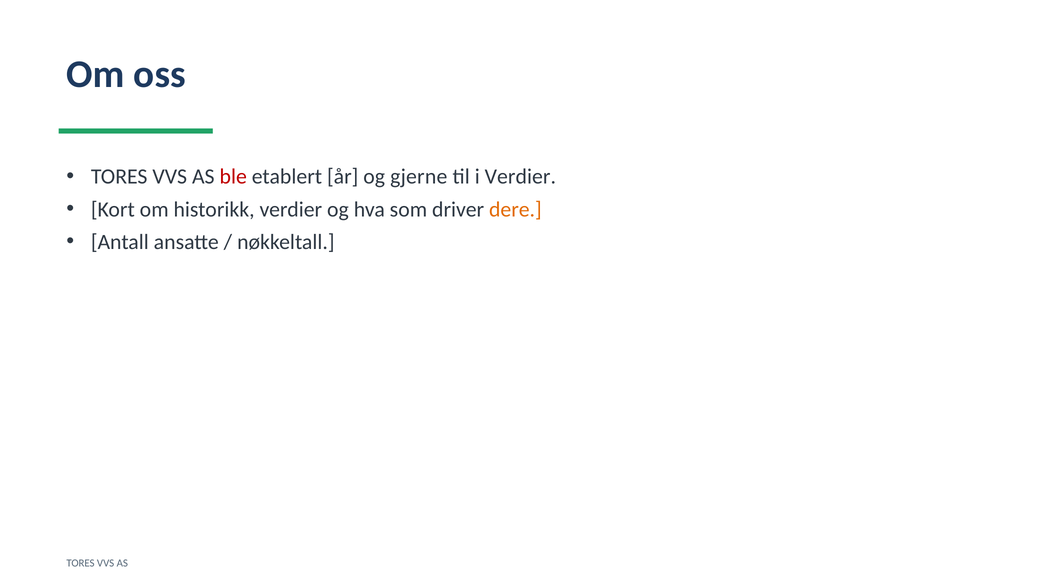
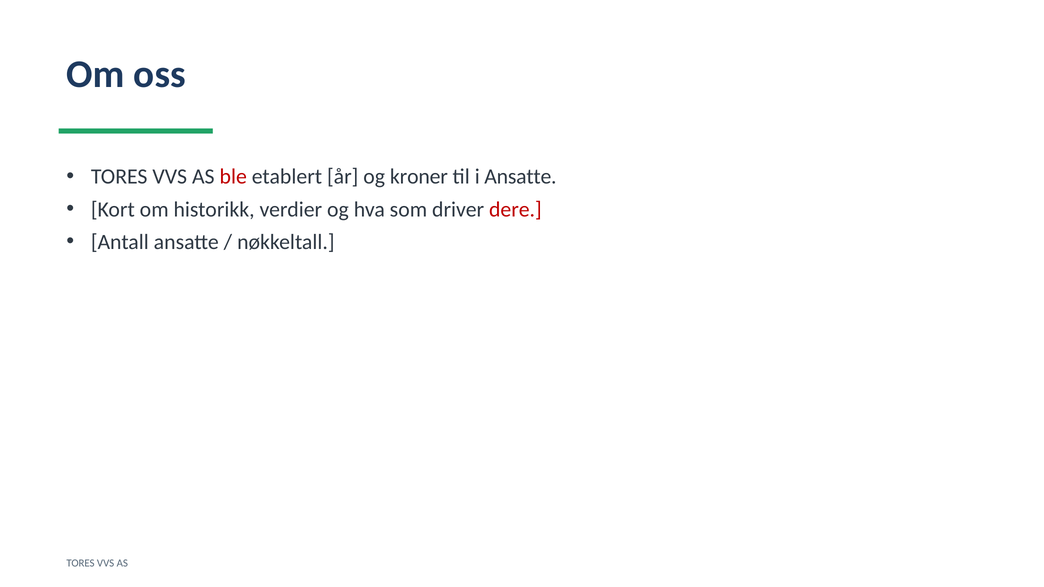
gjerne: gjerne -> kroner (419, 177)
i Verdier: Verdier -> Ansatte (520, 177)
dere colour: orange -> red (515, 209)
